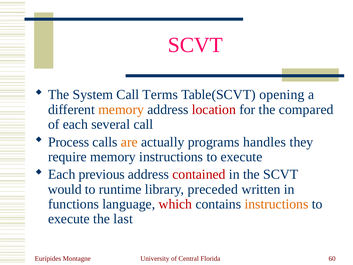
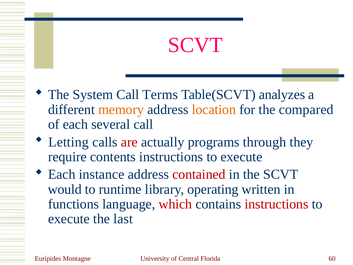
opening: opening -> analyzes (282, 95)
location colour: red -> orange (214, 109)
Process: Process -> Letting (68, 142)
are colour: orange -> red (129, 142)
handles: handles -> through (265, 142)
require memory: memory -> contents (113, 157)
previous: previous -> instance (102, 174)
preceded: preceded -> operating (213, 189)
instructions colour: orange -> red (276, 204)
